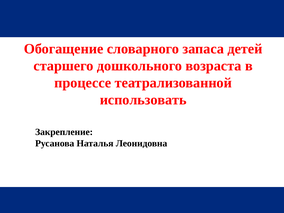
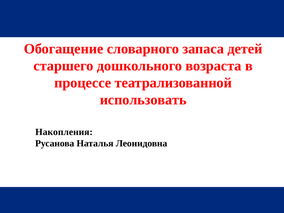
Закрепление: Закрепление -> Накопления (64, 132)
